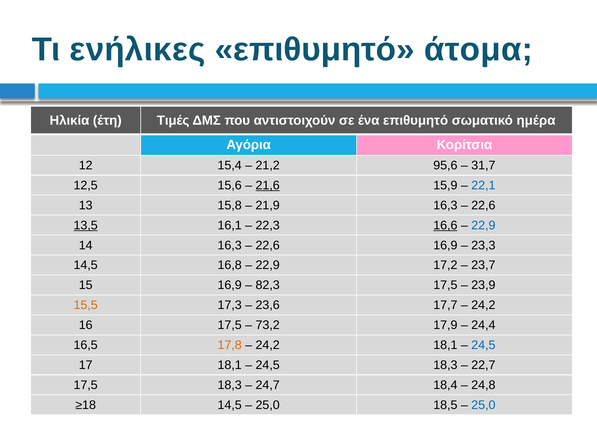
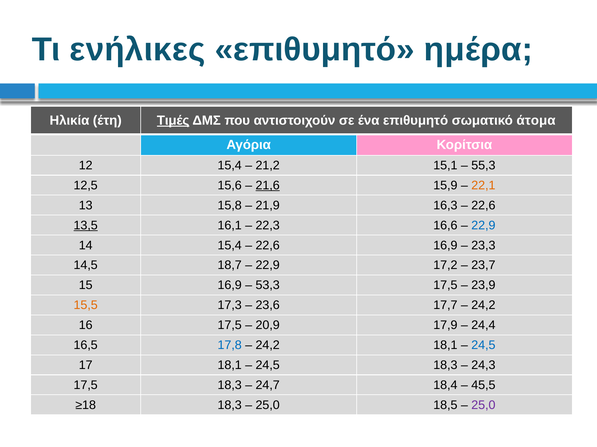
άτομα: άτομα -> ημέρα (478, 50)
Τιμές underline: none -> present (173, 121)
ημέρα: ημέρα -> άτομα (536, 121)
95,6: 95,6 -> 15,1 (445, 166)
31,7: 31,7 -> 55,3 (483, 166)
22,1 colour: blue -> orange (483, 186)
16,6 underline: present -> none (445, 226)
14 16,3: 16,3 -> 15,4 (230, 246)
16,8: 16,8 -> 18,7 (230, 266)
82,3: 82,3 -> 53,3 (268, 286)
73,2: 73,2 -> 20,9 (268, 326)
17,8 colour: orange -> blue (230, 346)
22,7: 22,7 -> 24,3 (483, 366)
24,8: 24,8 -> 45,5 (483, 386)
≥18 14,5: 14,5 -> 18,3 (230, 406)
25,0 colour: blue -> purple (483, 406)
